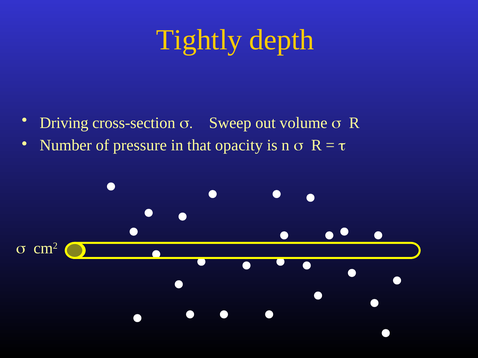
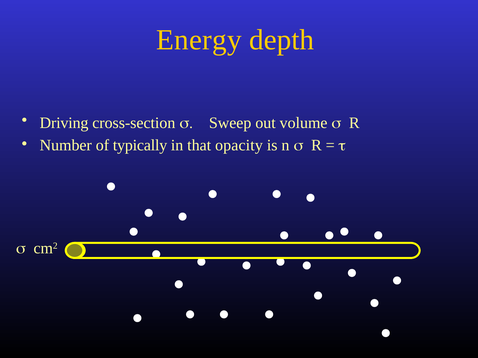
Tightly: Tightly -> Energy (199, 40)
pressure: pressure -> typically (140, 145)
